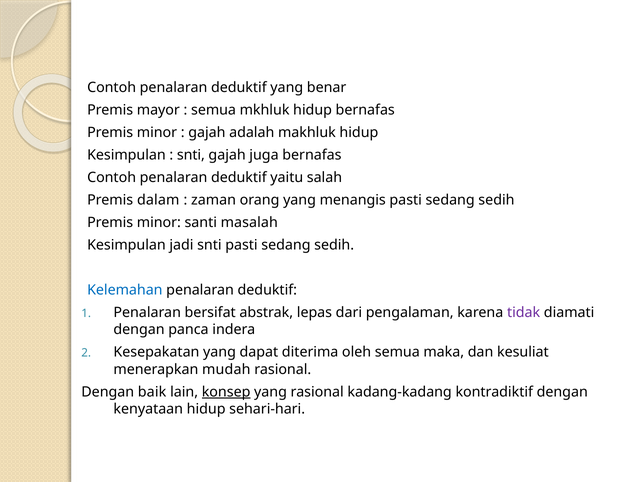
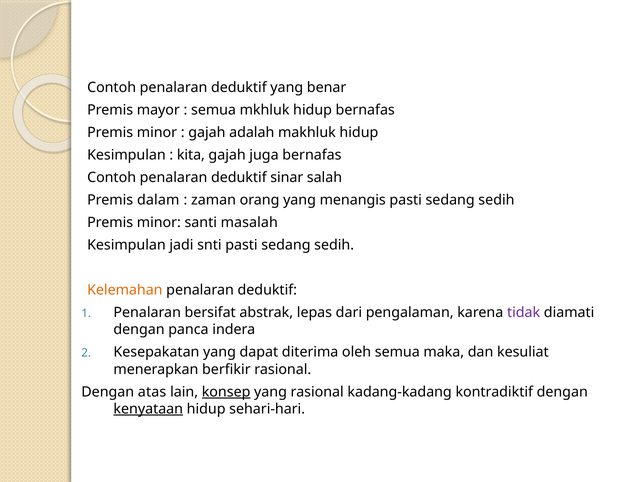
snti: snti -> kita (191, 155)
yaitu: yaitu -> sinar (287, 178)
Kelemahan colour: blue -> orange (125, 290)
mudah: mudah -> berfikir (226, 370)
baik: baik -> atas (152, 392)
kenyataan underline: none -> present (148, 409)
